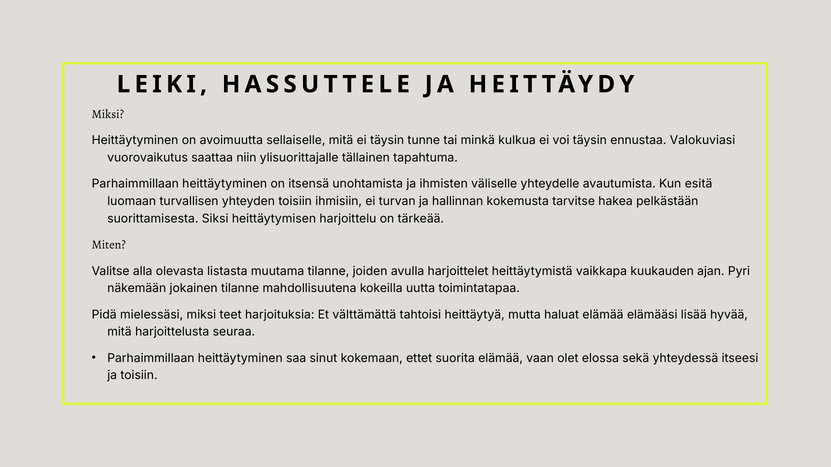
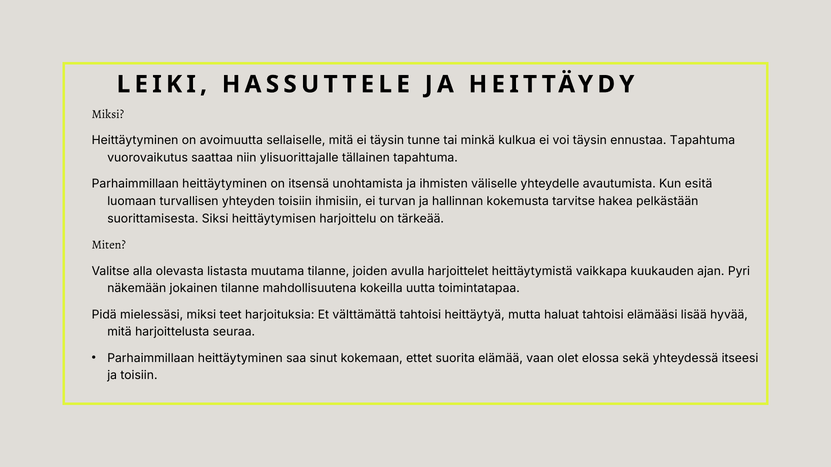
ennustaa Valokuviasi: Valokuviasi -> Tapahtuma (702, 141)
haluat elämää: elämää -> tahtoisi (603, 315)
